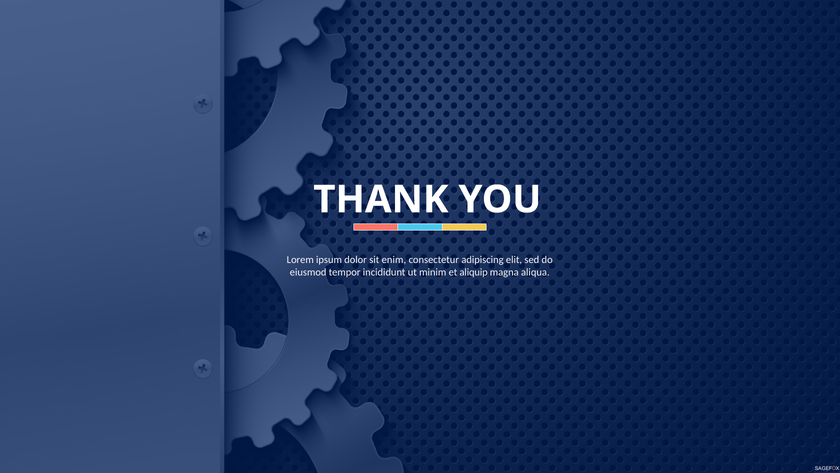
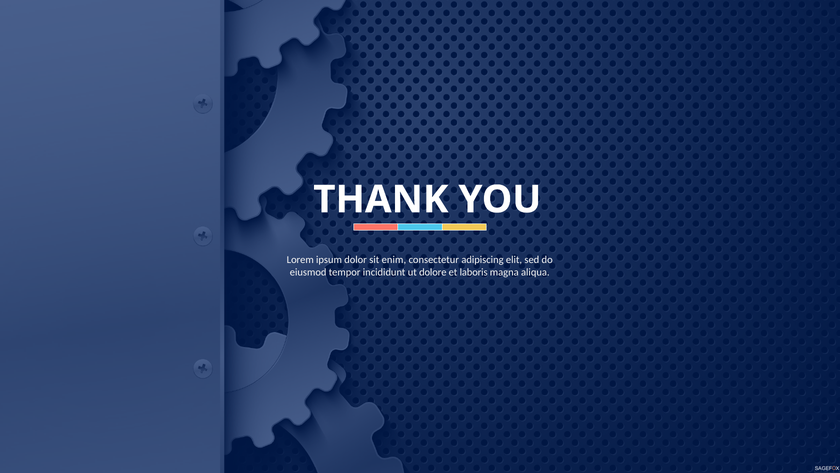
minim: minim -> dolore (433, 272)
aliquip: aliquip -> laboris (474, 272)
